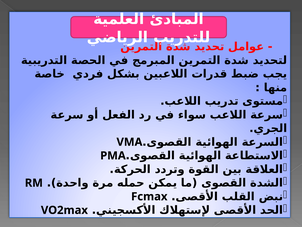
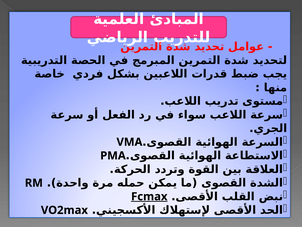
Fcmax underline: none -> present (149, 196)
